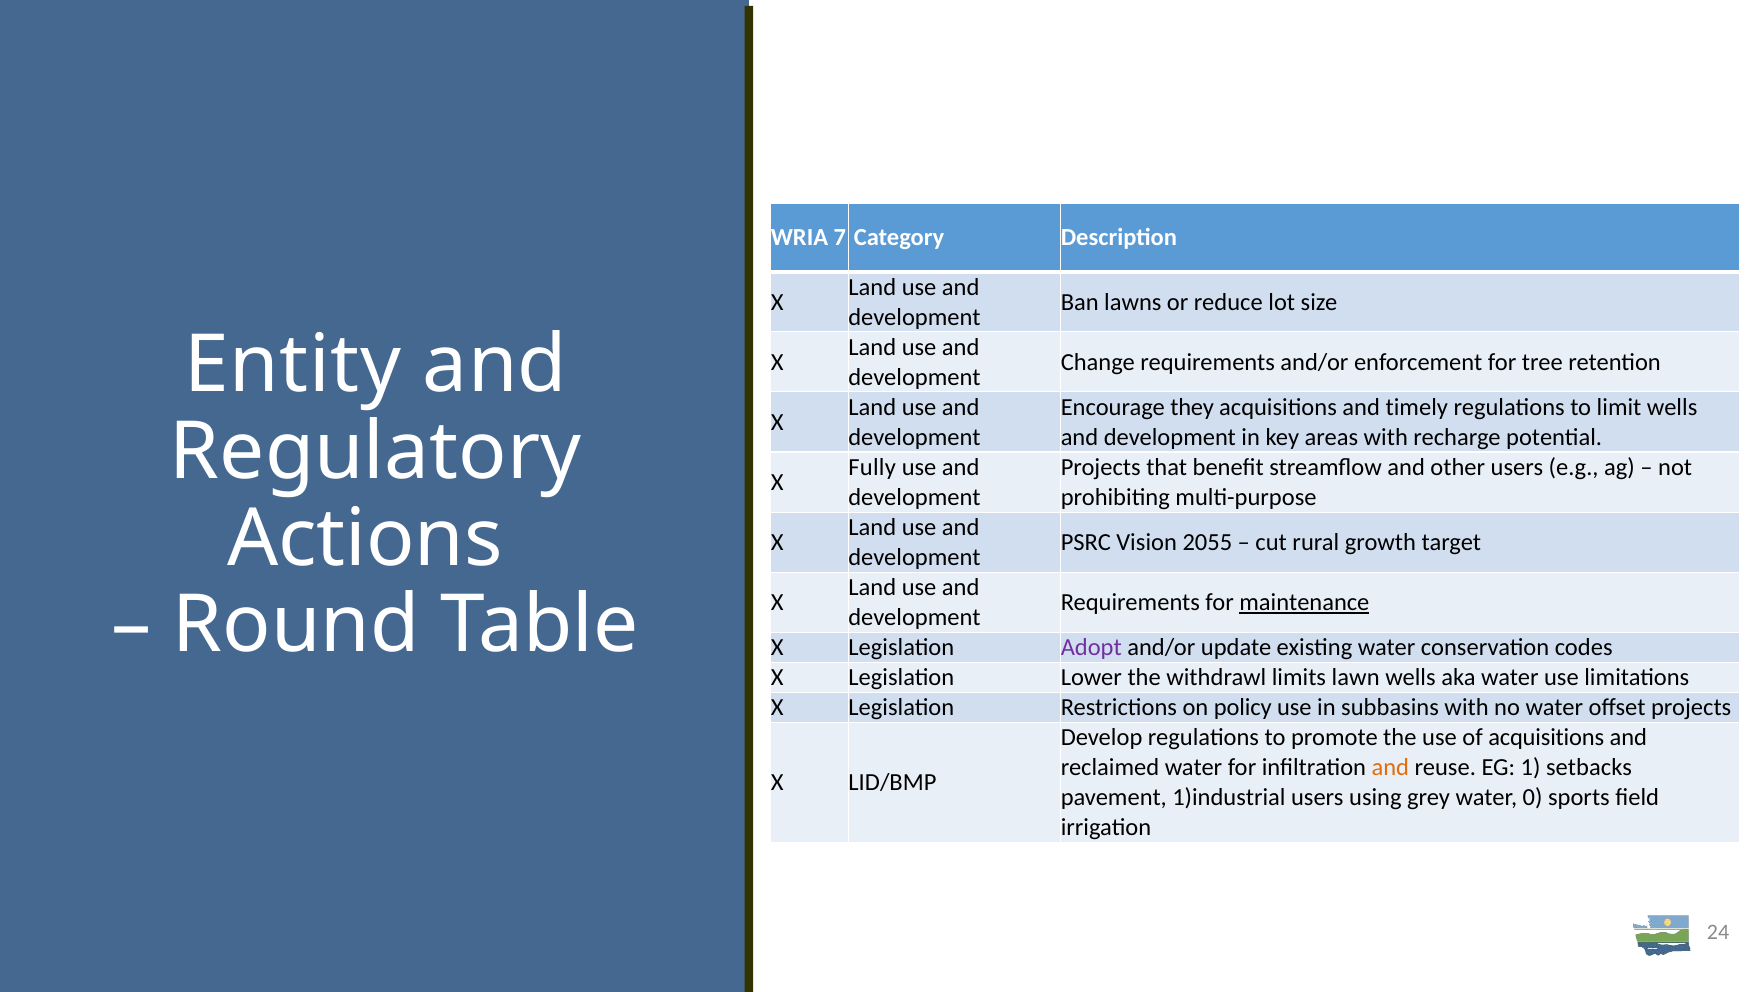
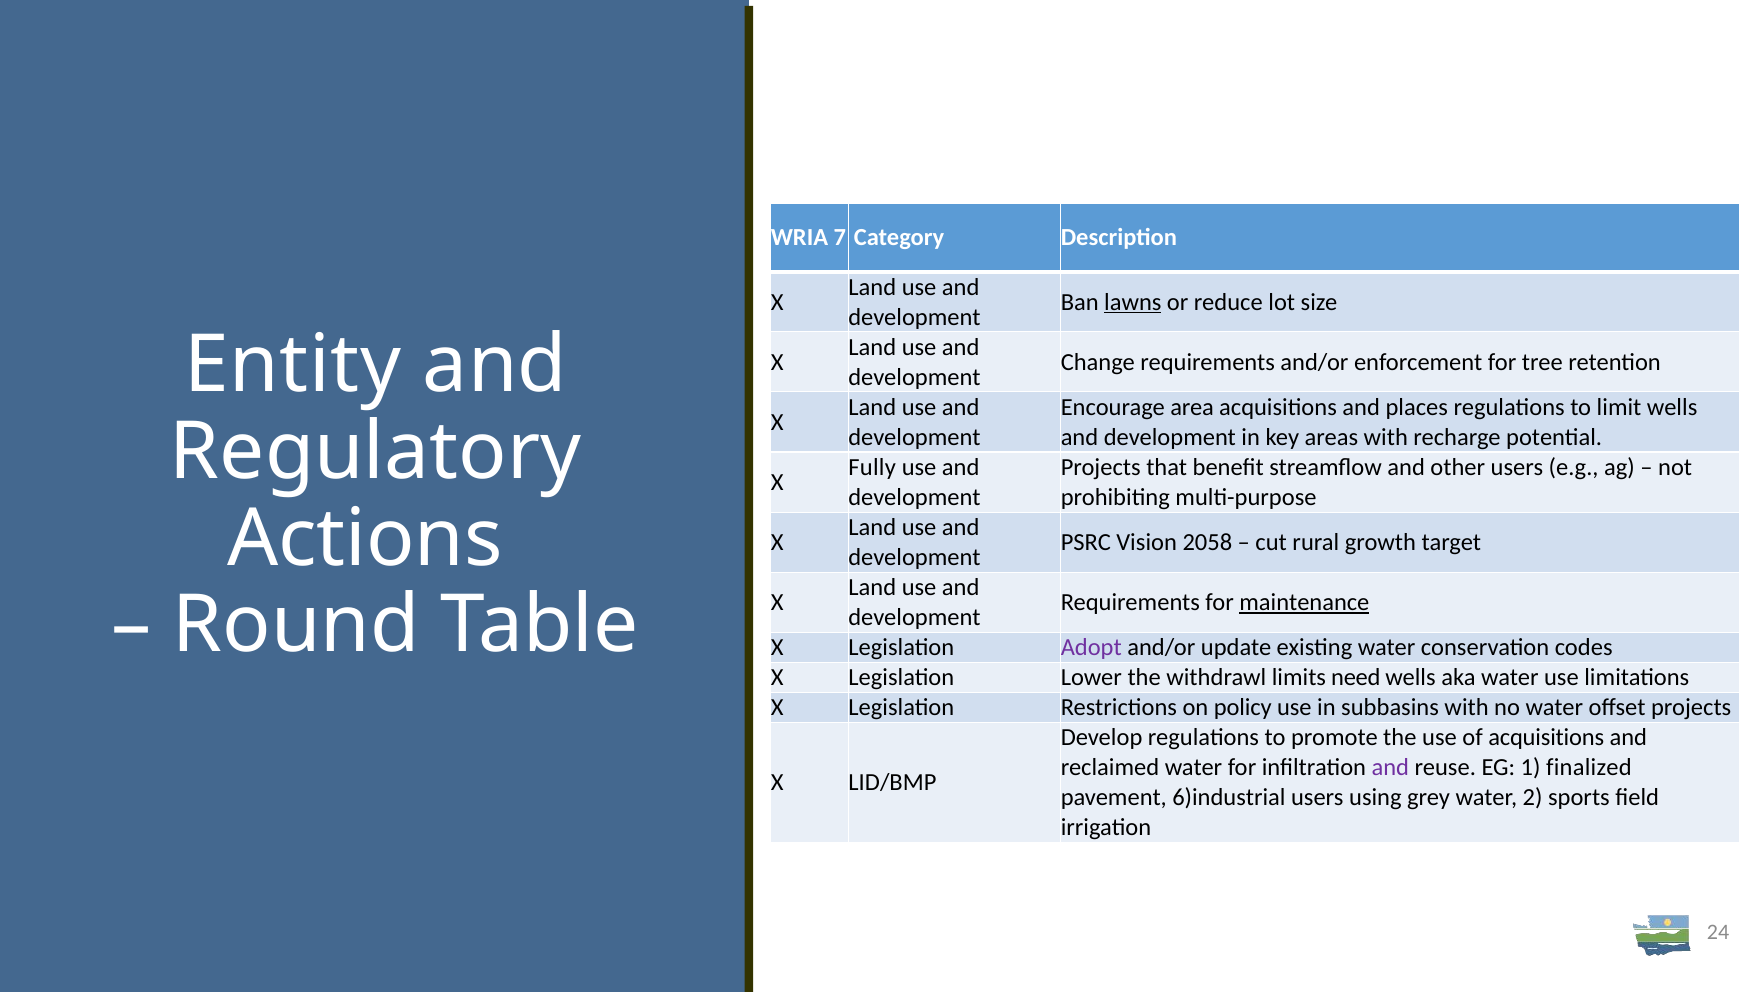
lawns underline: none -> present (1133, 302)
they: they -> area (1192, 407)
timely: timely -> places (1417, 407)
2055: 2055 -> 2058 (1207, 542)
lawn: lawn -> need (1356, 677)
and colour: orange -> purple (1390, 767)
setbacks: setbacks -> finalized (1589, 767)
1)industrial: 1)industrial -> 6)industrial (1229, 797)
0: 0 -> 2 (1533, 797)
